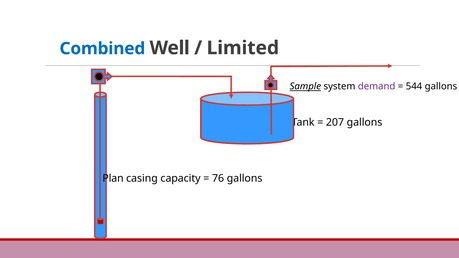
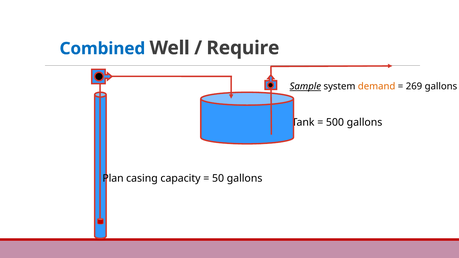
Limited: Limited -> Require (243, 48)
demand colour: purple -> orange (377, 86)
544: 544 -> 269 (414, 86)
207: 207 -> 500 (335, 123)
76: 76 -> 50 (218, 179)
